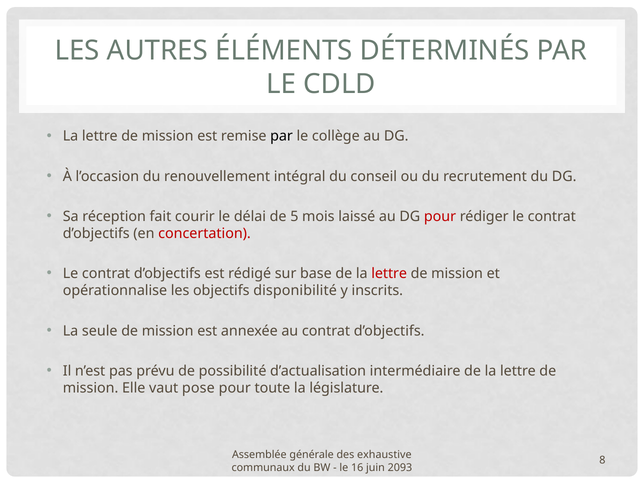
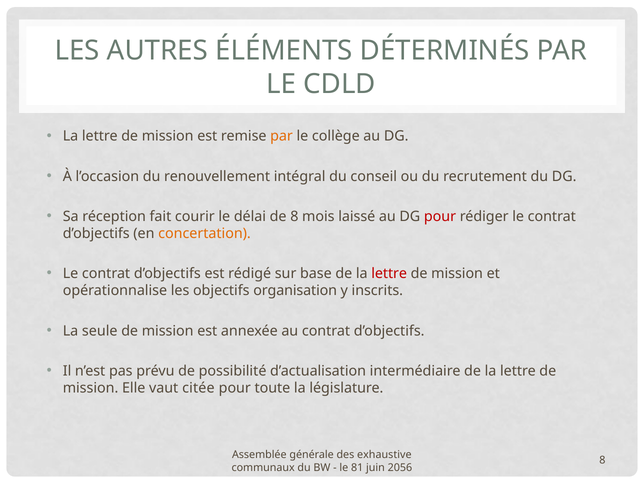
par colour: black -> orange (282, 136)
de 5: 5 -> 8 (294, 216)
concertation colour: red -> orange (205, 234)
disponibilité: disponibilité -> organisation (295, 291)
pose: pose -> citée (198, 388)
16: 16 -> 81 (357, 468)
2093: 2093 -> 2056 (400, 468)
